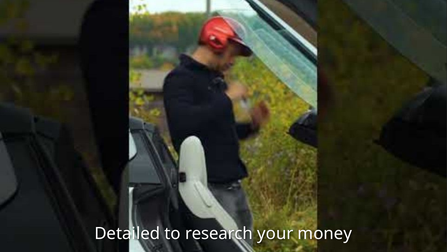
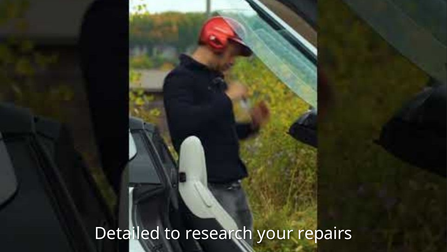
money: money -> repairs (325, 233)
